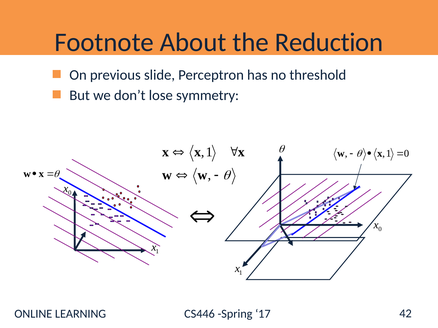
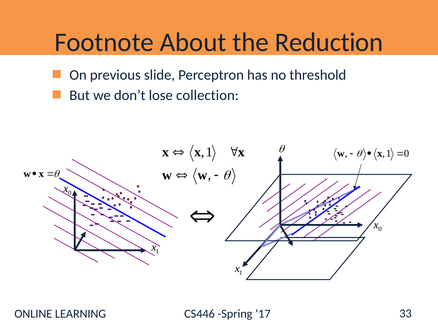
symmetry: symmetry -> collection (207, 96)
42: 42 -> 33 (406, 314)
